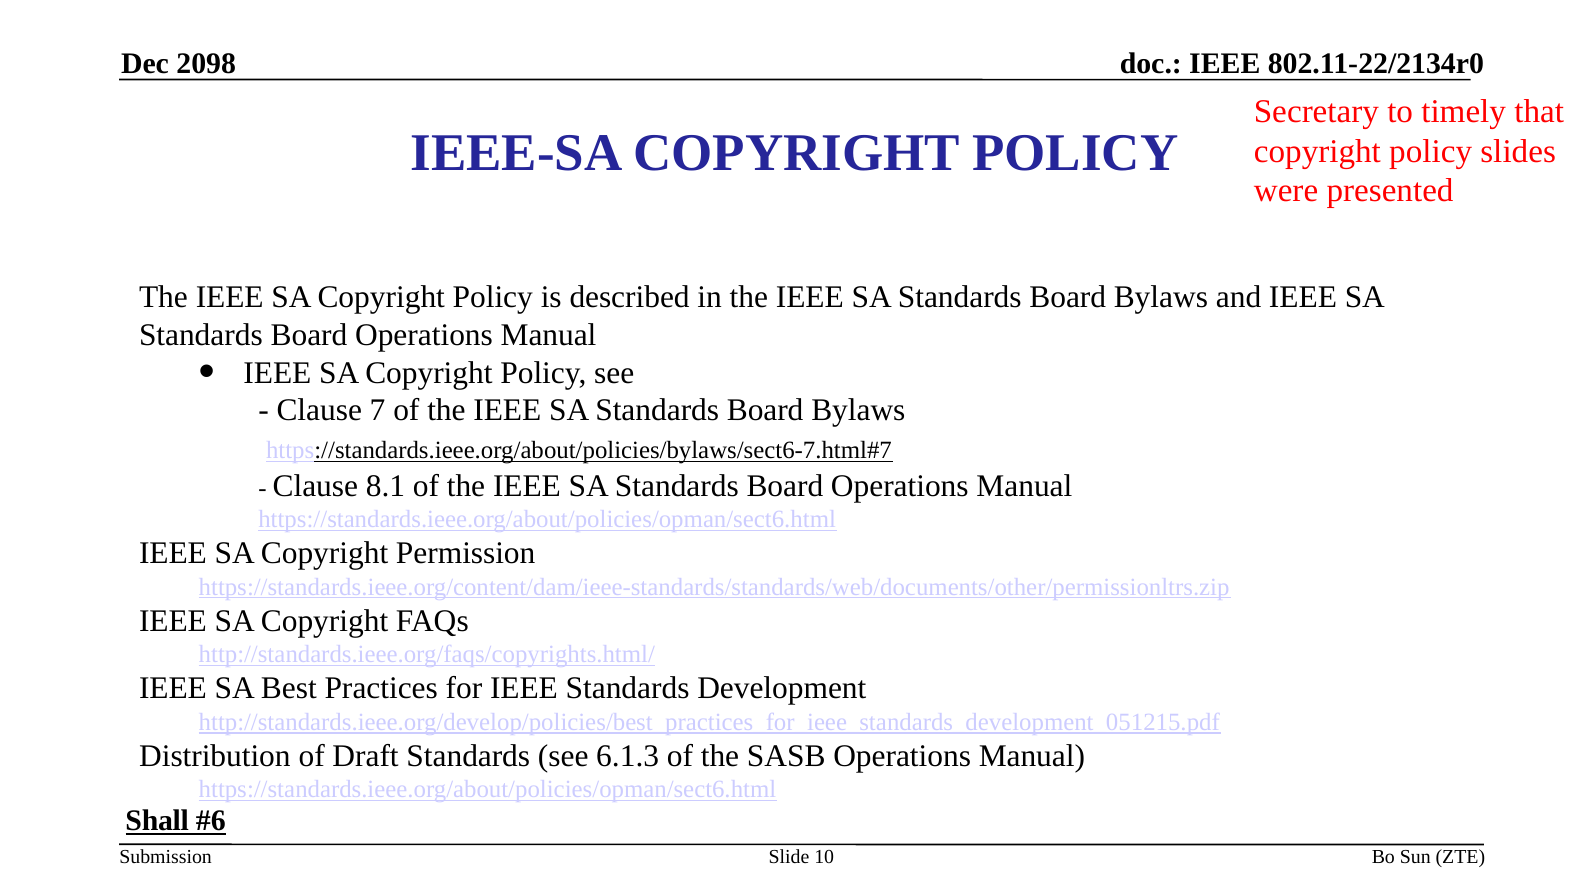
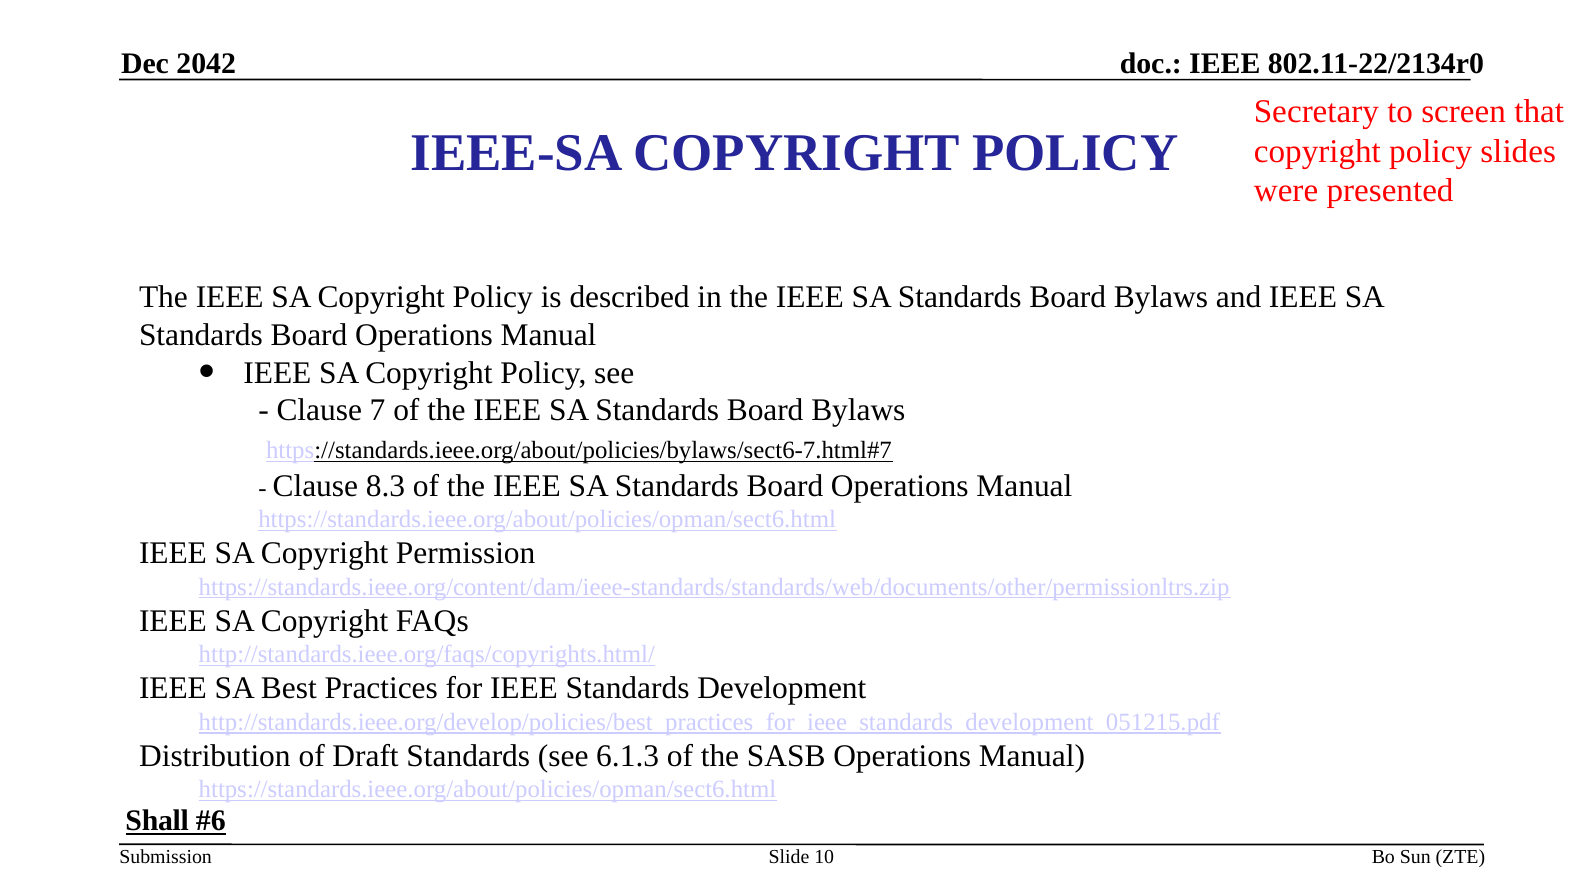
2098: 2098 -> 2042 (206, 63)
timely: timely -> screen (1464, 112)
8.1: 8.1 -> 8.3 (385, 486)
